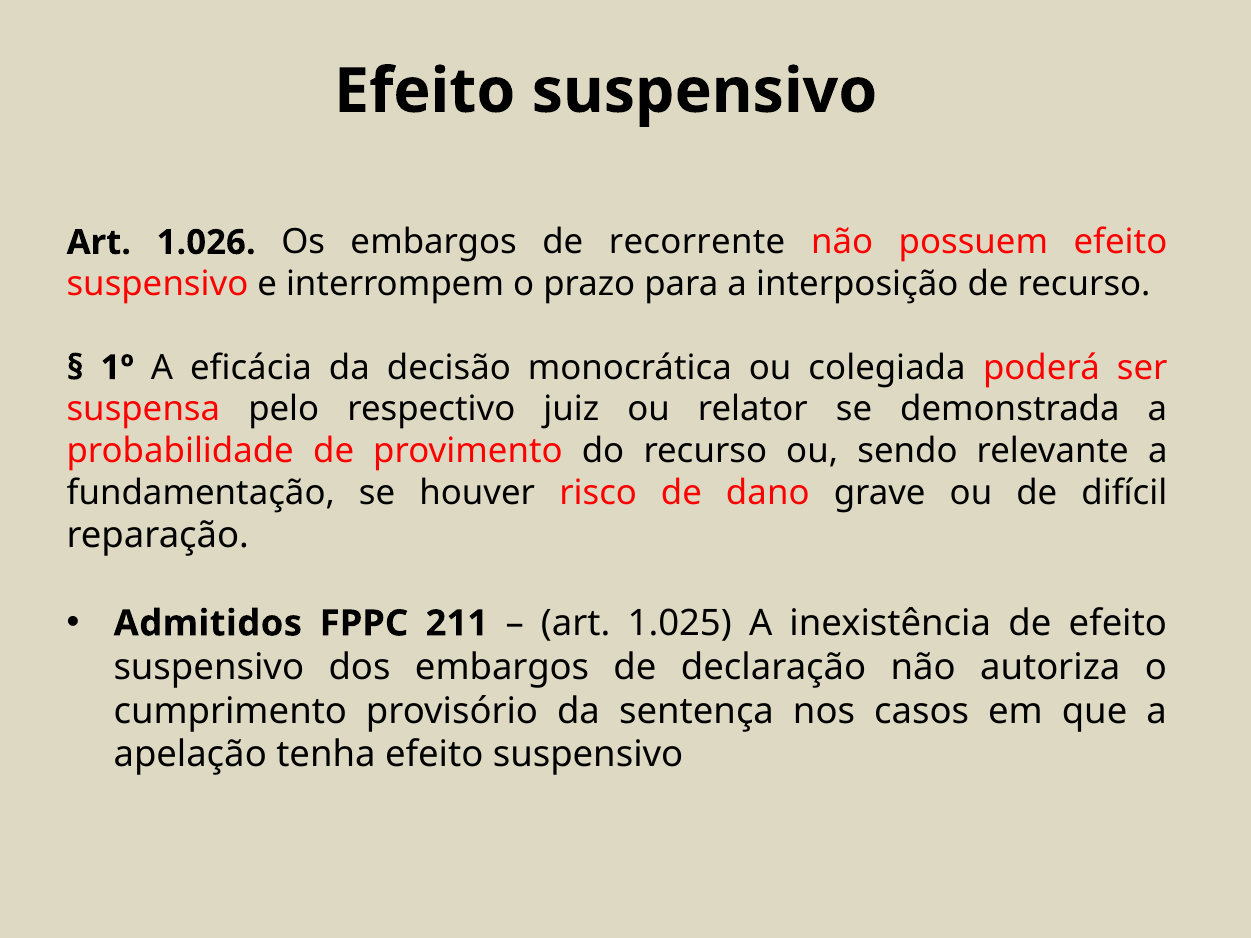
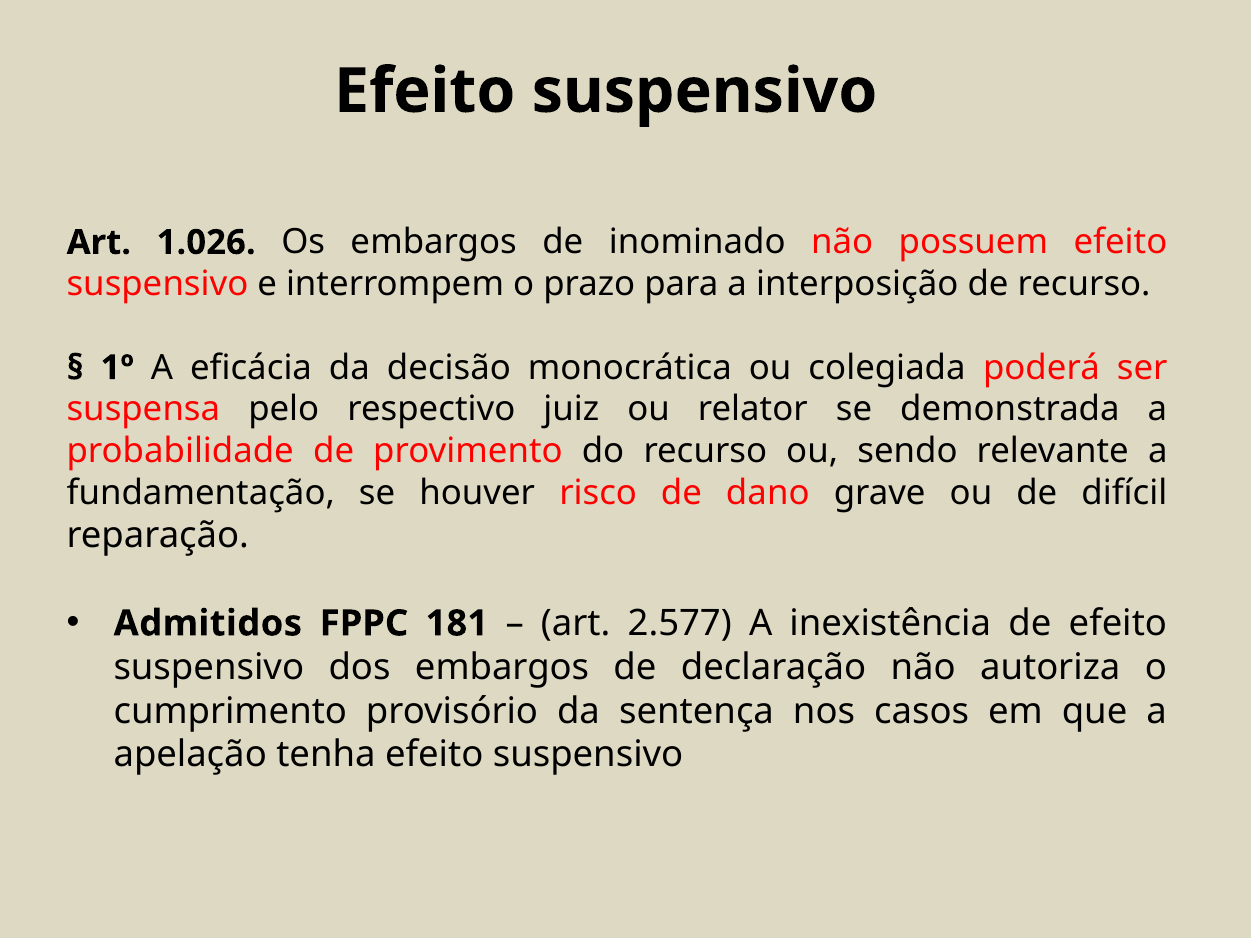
recorrente: recorrente -> inominado (697, 243)
211: 211 -> 181 (457, 624)
1.025: 1.025 -> 2.577 (680, 624)
